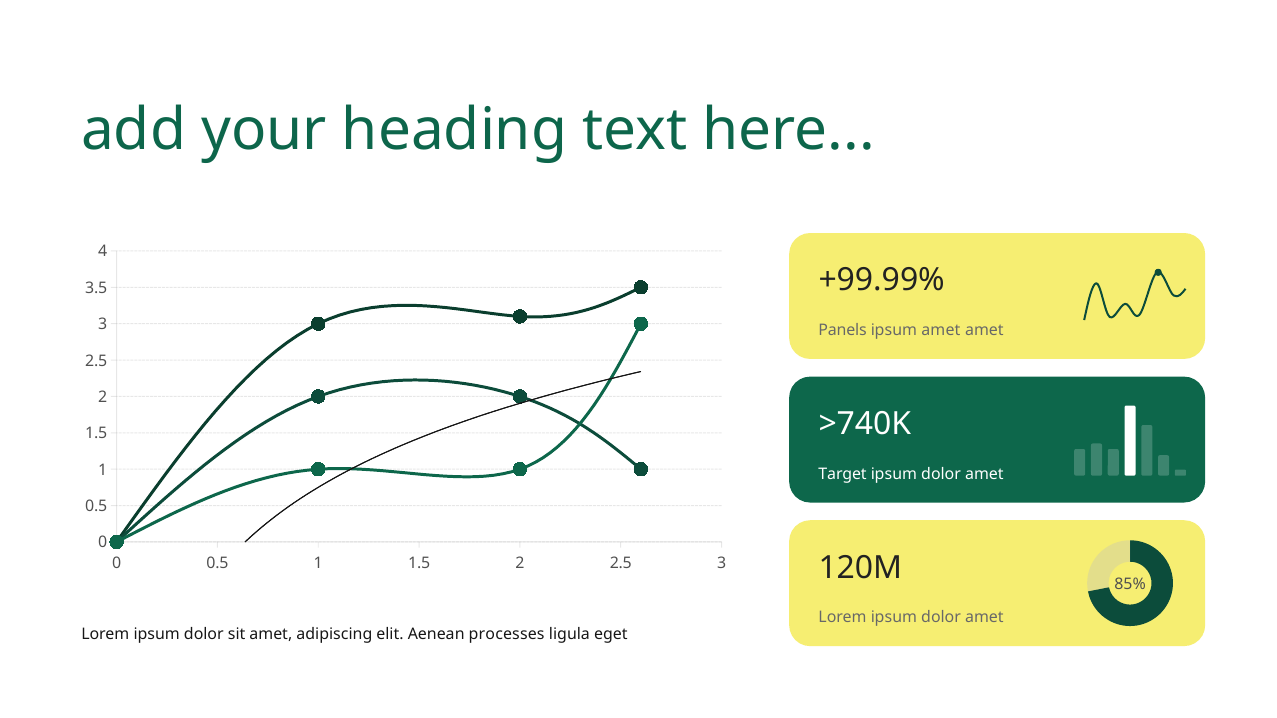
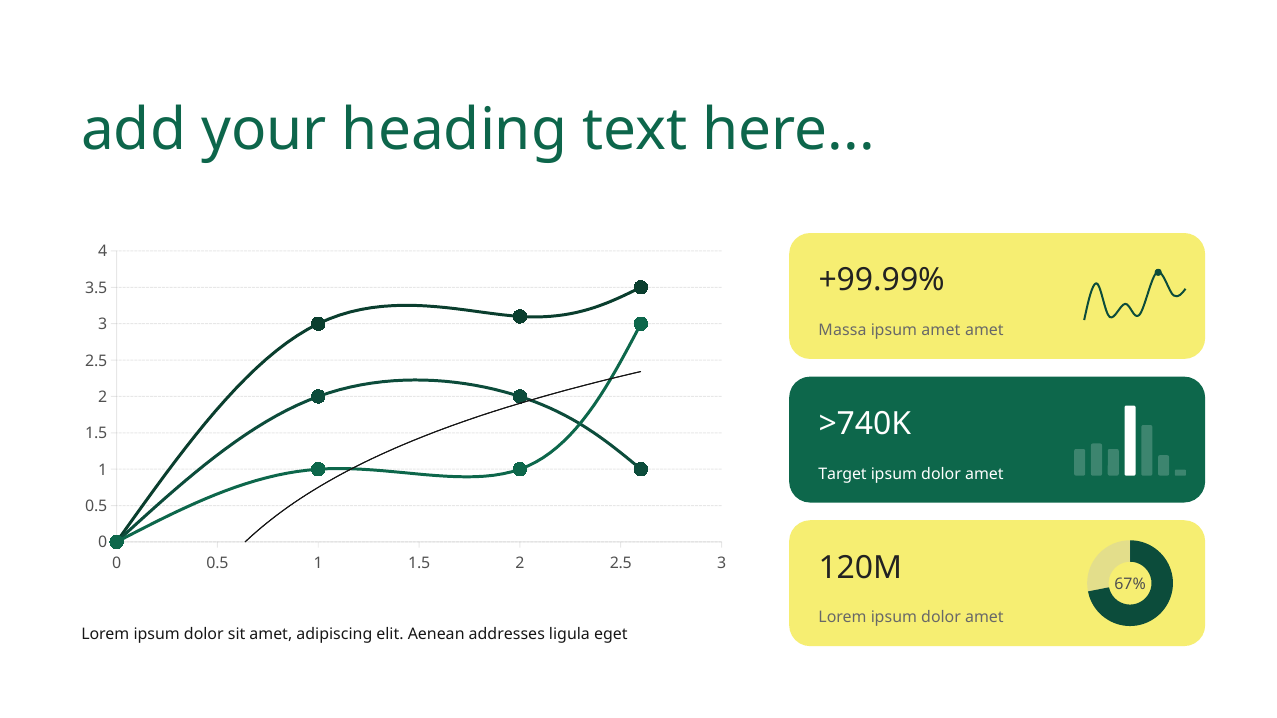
Panels: Panels -> Massa (842, 331)
85%: 85% -> 67% (1130, 584)
processes: processes -> addresses (507, 635)
